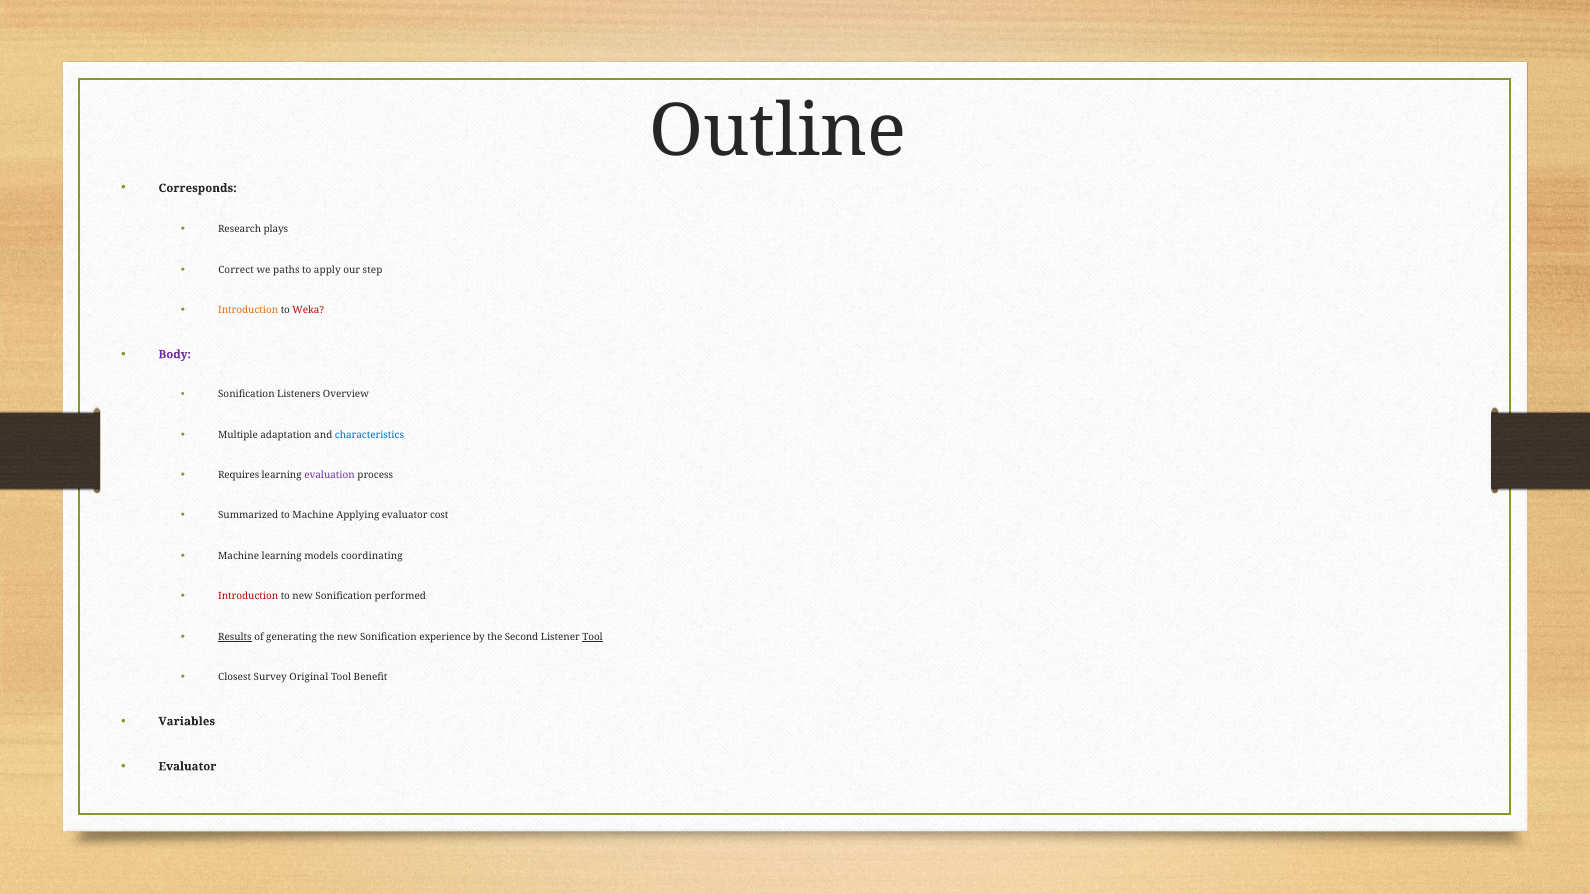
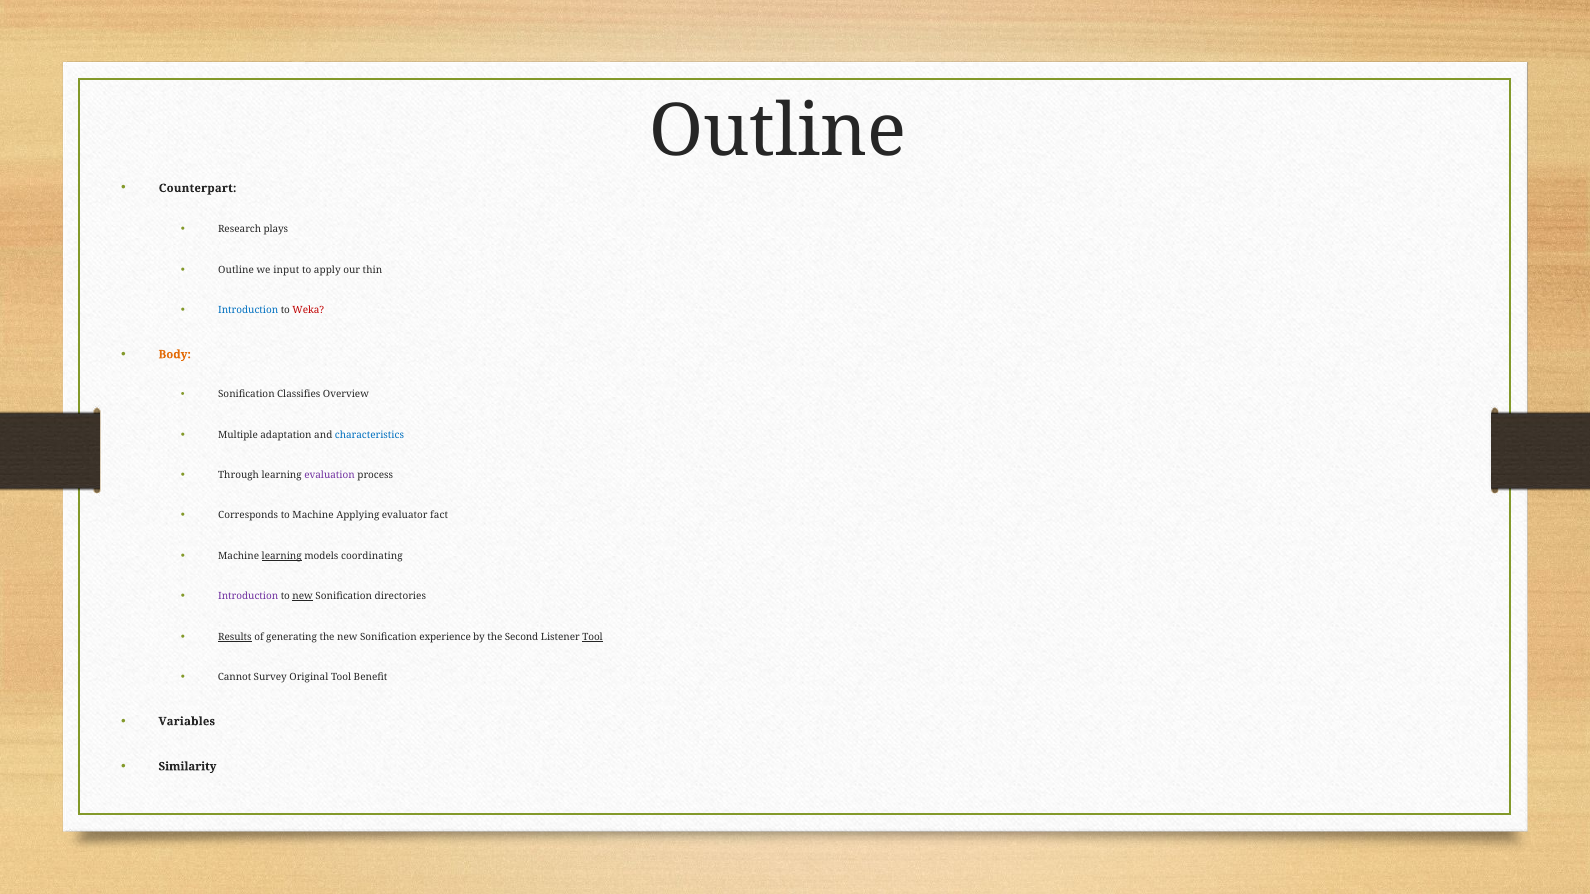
Corresponds: Corresponds -> Counterpart (198, 188)
Correct: Correct -> Outline (236, 270)
paths: paths -> input (286, 270)
step: step -> thin (373, 270)
Introduction colour: orange -> blue (248, 310)
Body colour: purple -> orange (175, 355)
Listeners: Listeners -> Classifies (299, 395)
Requires: Requires -> Through (239, 475)
Summarized: Summarized -> Corresponds (248, 516)
cost: cost -> fact (439, 516)
learning underline: none -> present (282, 556)
Introduction colour: red -> purple (248, 597)
new underline: none -> present (303, 597)
performed: performed -> directories (400, 597)
Closest: Closest -> Cannot (235, 678)
Evaluator: Evaluator -> Similarity (187, 767)
